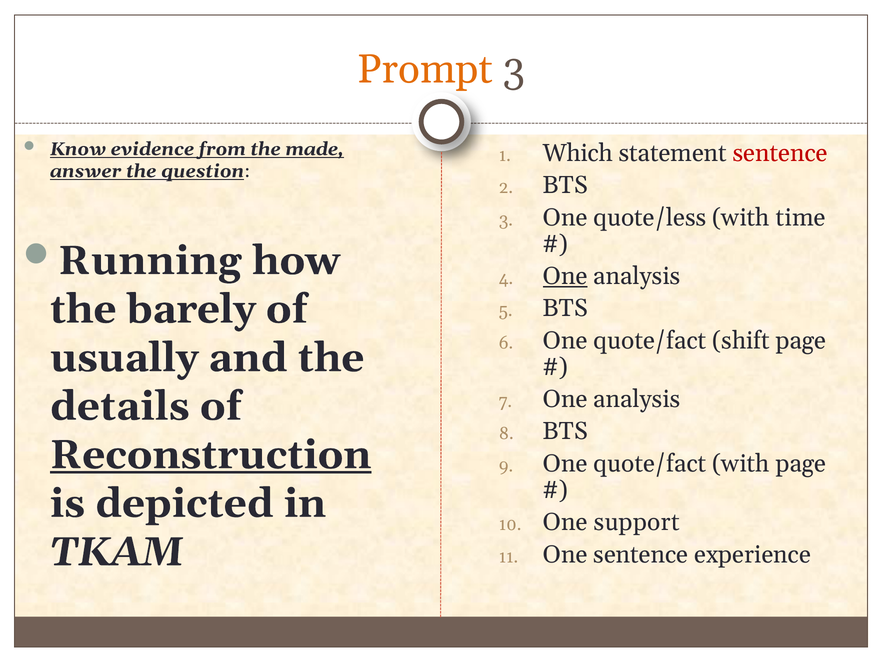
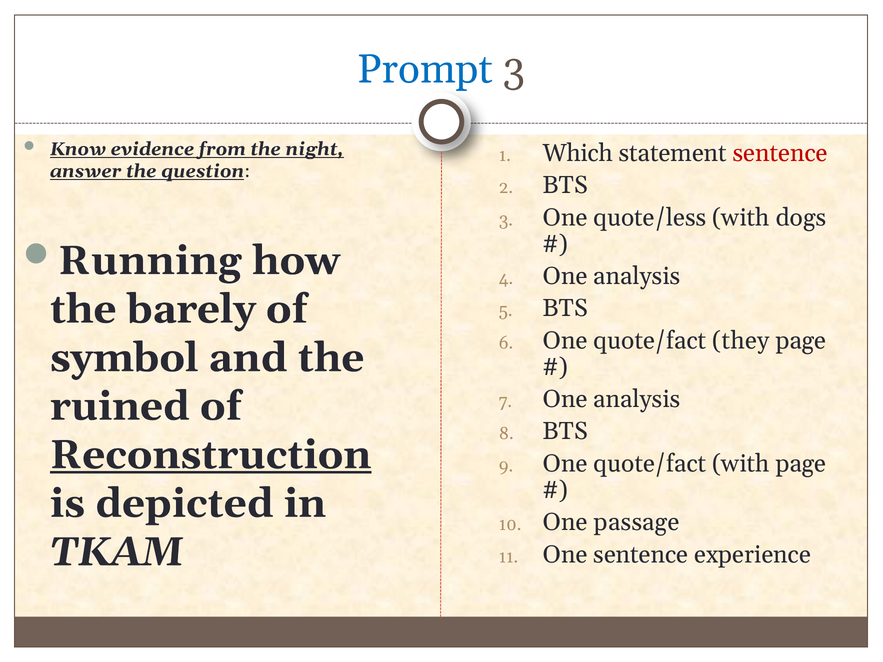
Prompt colour: orange -> blue (425, 70)
made: made -> night (315, 149)
time: time -> dogs (801, 218)
One underline: present -> none (565, 276)
shift: shift -> they (741, 341)
usually: usually -> symbol (124, 358)
details: details -> ruined (120, 406)
support: support -> passage (637, 522)
